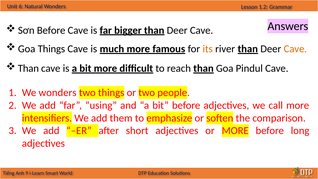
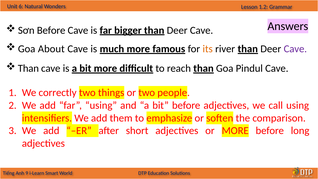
Goa Things: Things -> About (51, 49)
Cave colour: orange -> purple (295, 49)
We wonders: wonders -> correctly (58, 92)
call more: more -> using (298, 105)
